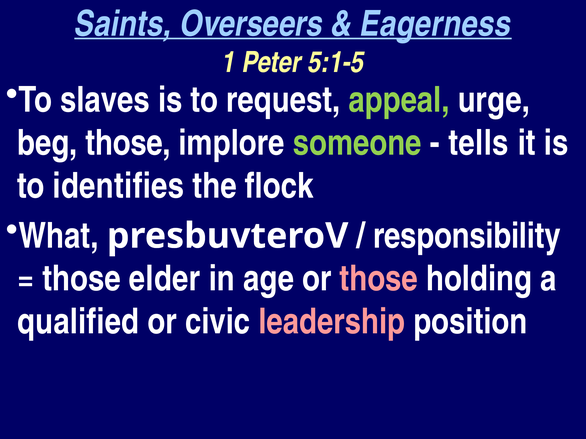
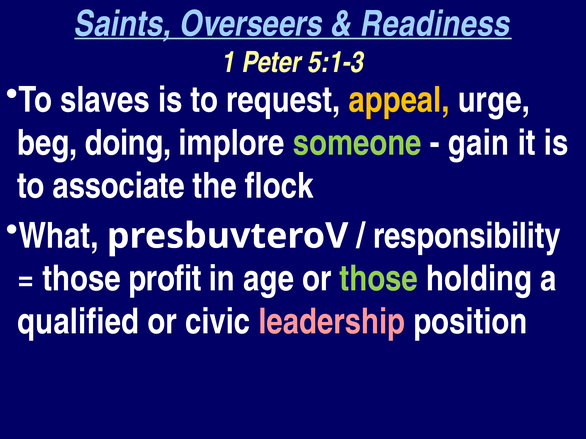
Eagerness: Eagerness -> Readiness (435, 24)
5:1-5: 5:1-5 -> 5:1-3 (336, 63)
appeal colour: light green -> yellow (399, 100)
beg those: those -> doing (128, 143)
tells: tells -> gain (479, 143)
identifies: identifies -> associate (119, 186)
elder: elder -> profit (165, 279)
those colour: pink -> light green (379, 279)
